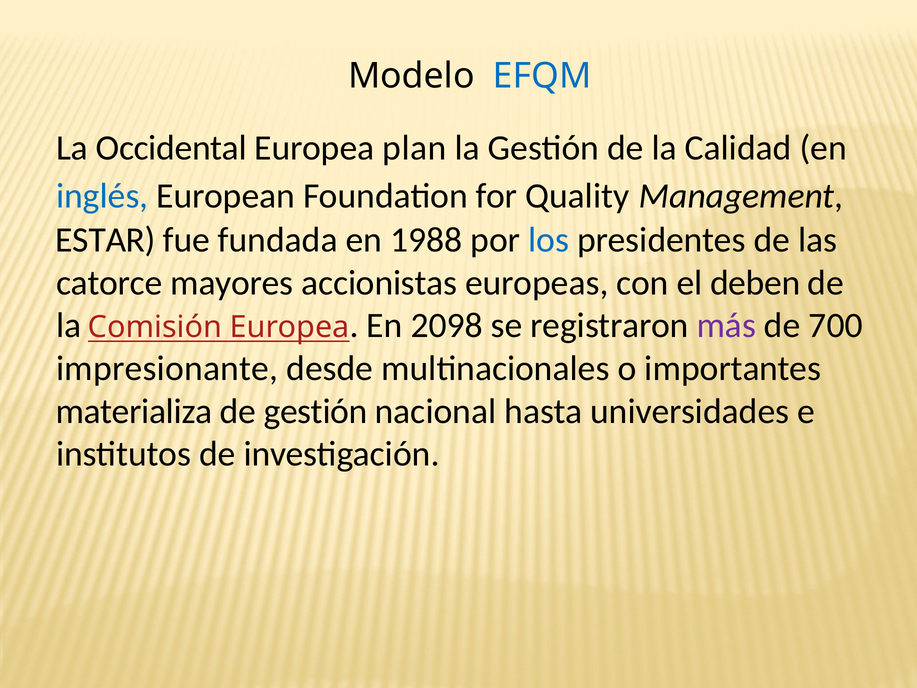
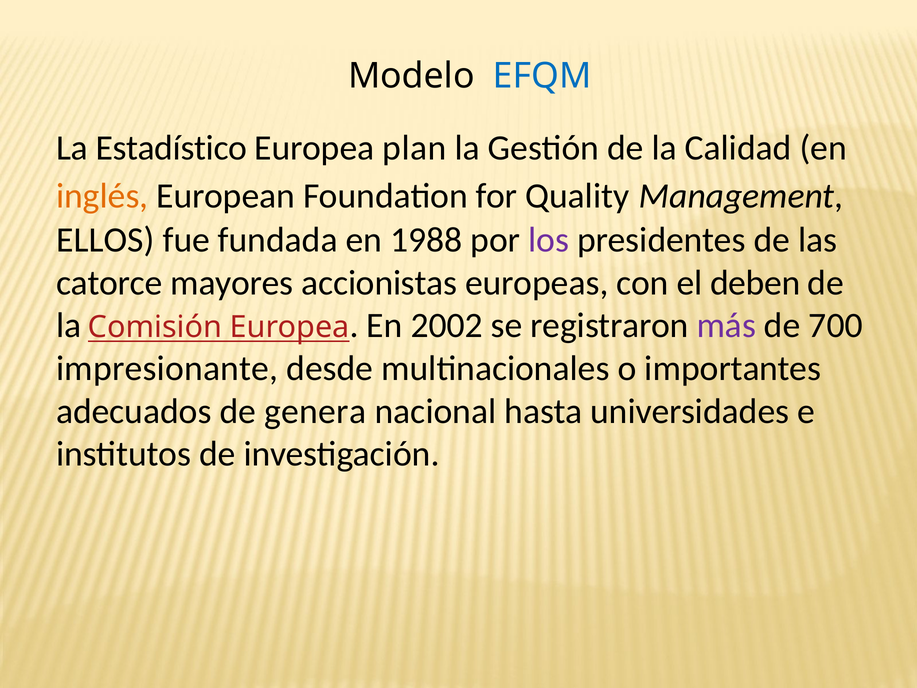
Occidental: Occidental -> Estadístico (171, 148)
inglés colour: blue -> orange (102, 196)
ESTAR: ESTAR -> ELLOS (105, 240)
los colour: blue -> purple (549, 240)
2098: 2098 -> 2002 (447, 326)
materializa: materializa -> adecuados (134, 411)
de gestión: gestión -> genera (315, 411)
